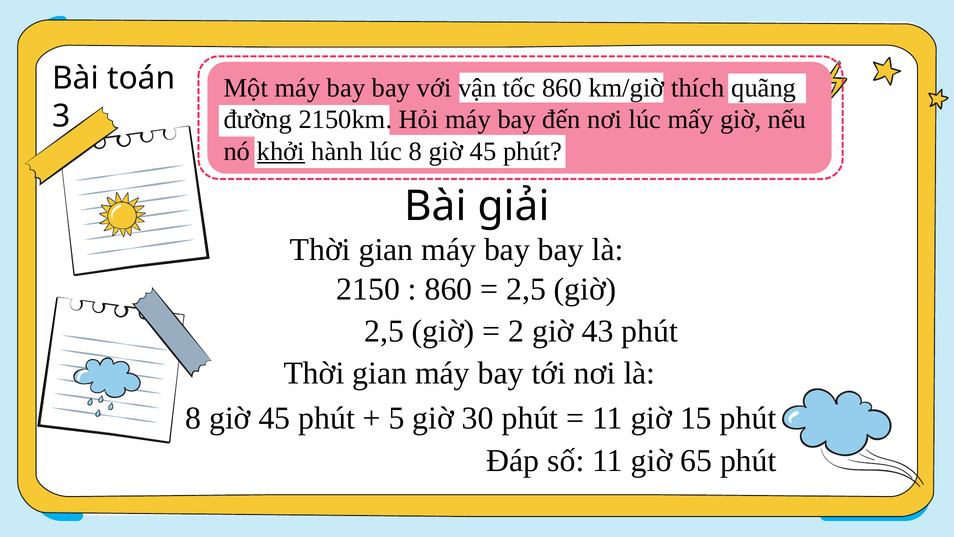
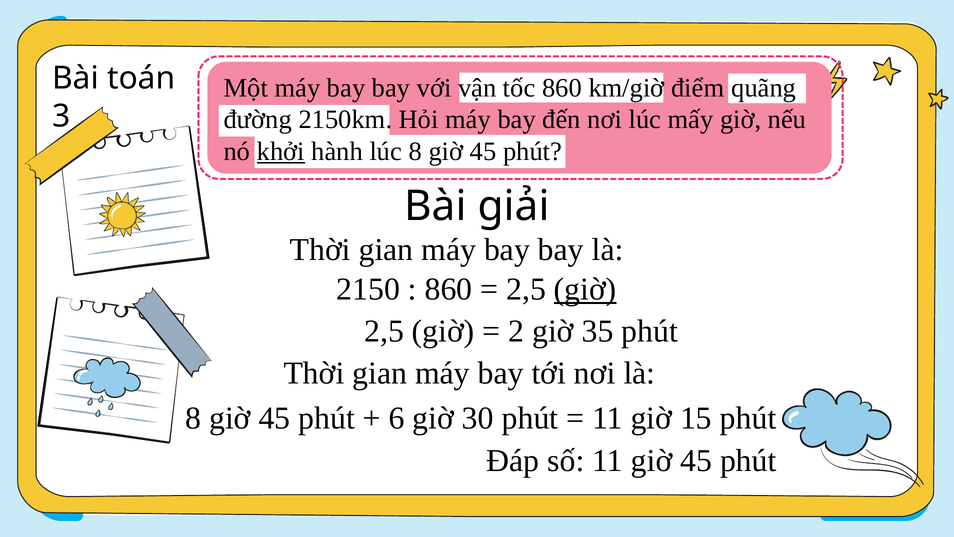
thích: thích -> điểm (698, 88)
giờ underline: none -> present (585, 289)
43: 43 -> 35 (598, 331)
5: 5 -> 6 (397, 418)
11 giờ 65: 65 -> 45 (696, 460)
